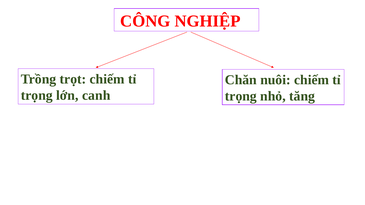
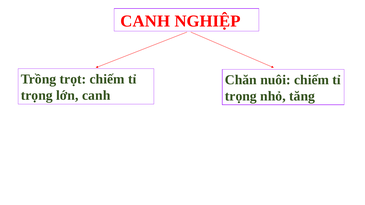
CÔNG: CÔNG -> CANH (145, 21)
